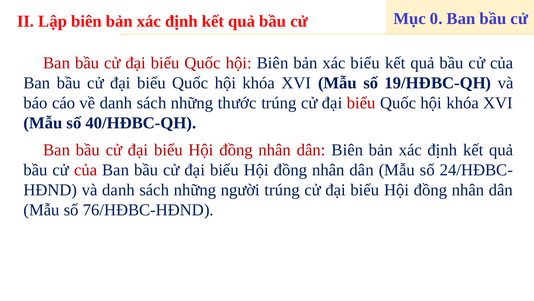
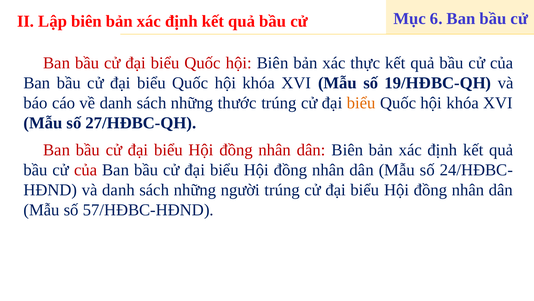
0: 0 -> 6 (436, 19)
xác biểu: biểu -> thực (365, 63)
biểu colour: red -> orange (361, 103)
40/HĐBC-QH: 40/HĐBC-QH -> 27/HĐBC-QH (141, 123)
76/HĐBC-HĐND: 76/HĐBC-HĐND -> 57/HĐBC-HĐND (148, 210)
